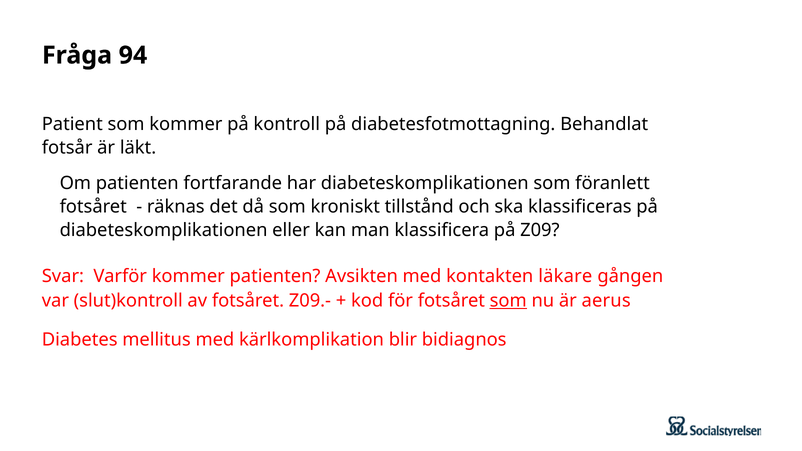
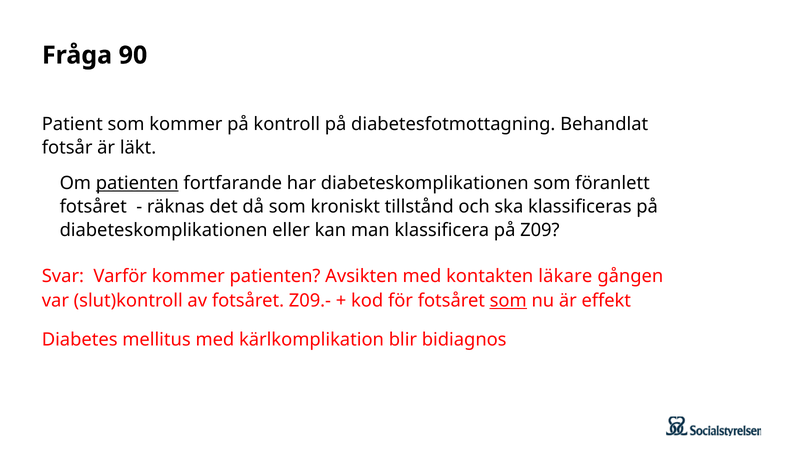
94: 94 -> 90 (133, 55)
patienten underline: none -> present (137, 183)
aerus: aerus -> effekt (606, 301)
